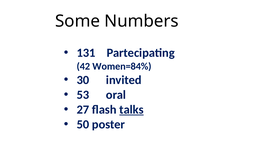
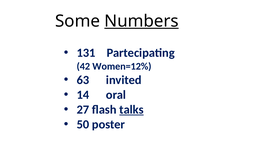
Numbers underline: none -> present (142, 21)
Women=84%: Women=84% -> Women=12% (122, 66)
30: 30 -> 63 (83, 80)
53: 53 -> 14 (83, 95)
